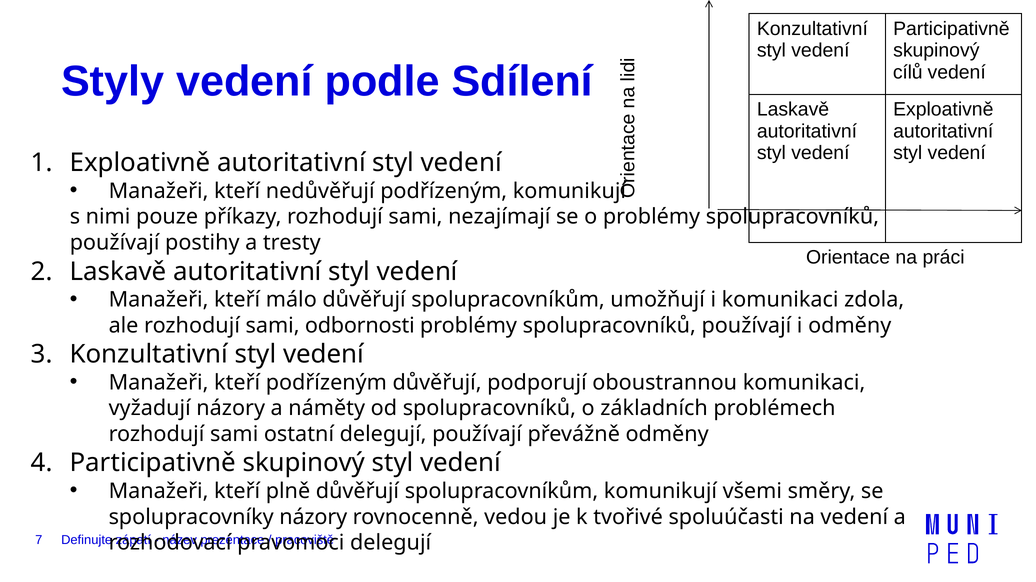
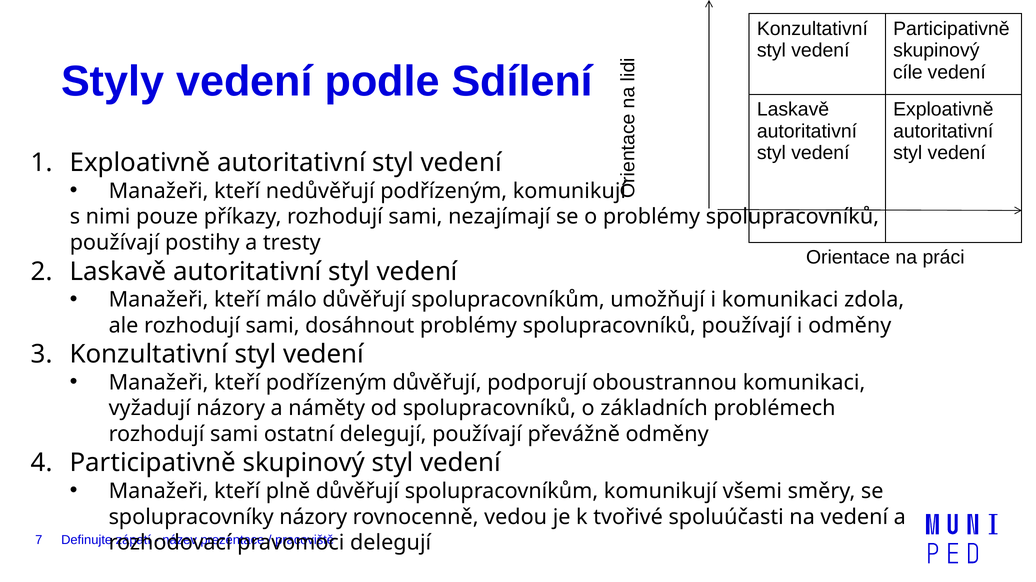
cílů: cílů -> cíle (908, 72)
odbornosti: odbornosti -> dosáhnout (360, 326)
